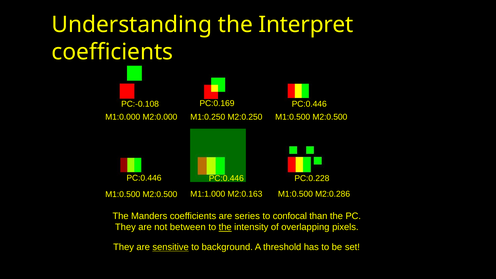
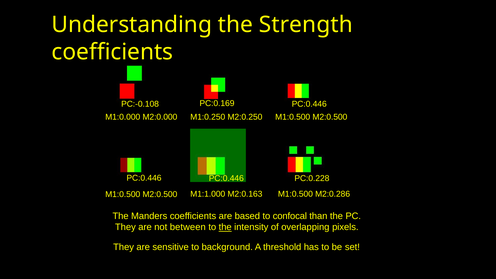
Interpret: Interpret -> Strength (306, 25)
series: series -> based (247, 216)
sensitive underline: present -> none (171, 247)
